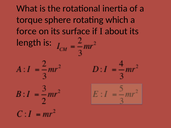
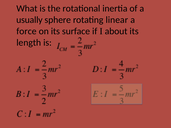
torque: torque -> usually (29, 20)
which: which -> linear (117, 20)
